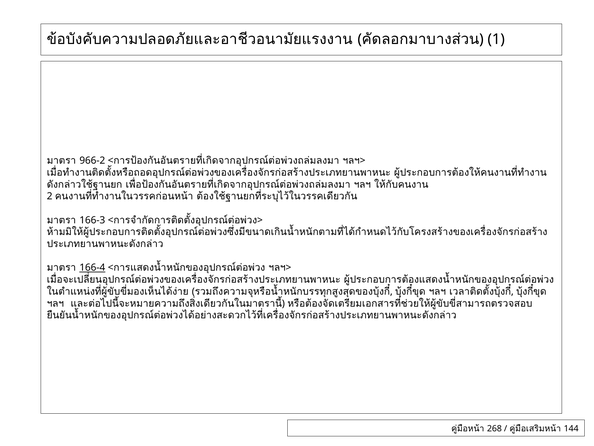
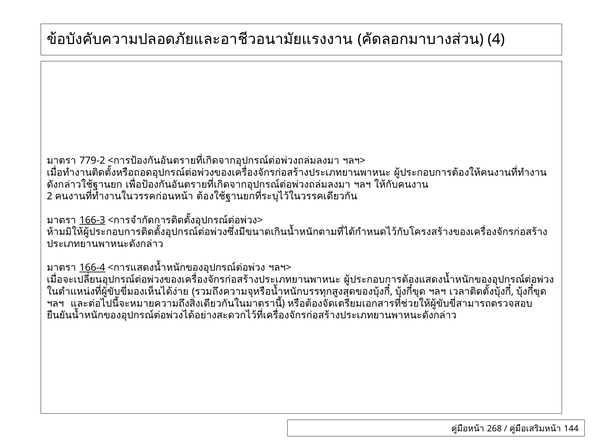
1: 1 -> 4 (496, 39)
966-2: 966-2 -> 779-2 (92, 161)
166-3 underline: none -> present (92, 220)
